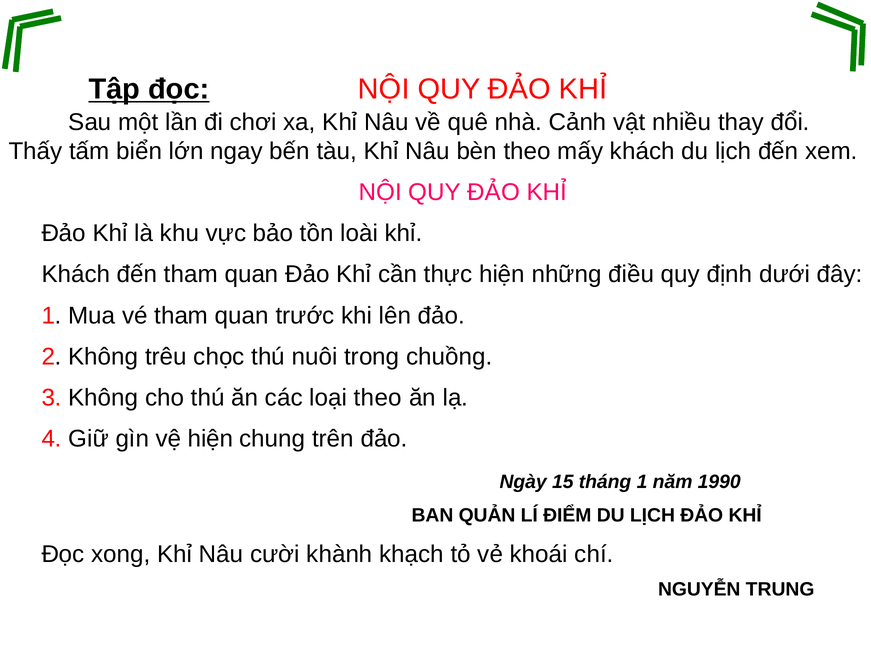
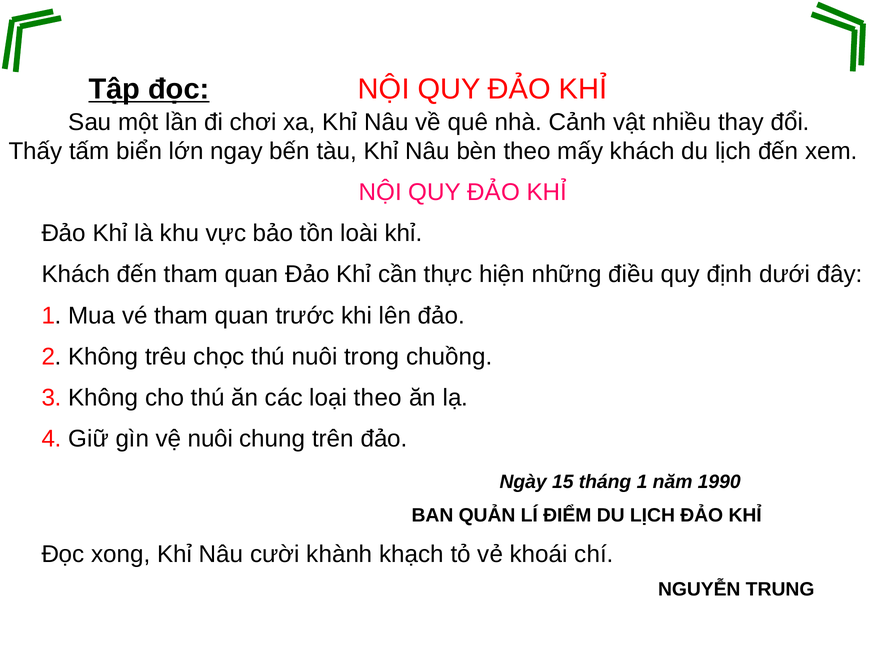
vệ hiện: hiện -> nuôi (211, 439)
